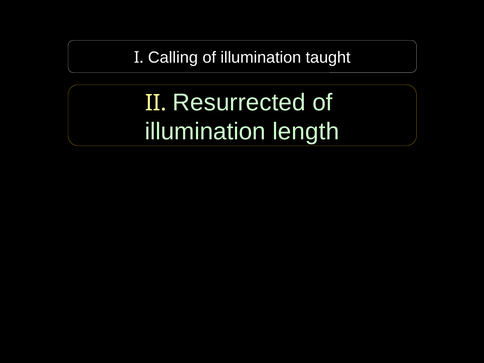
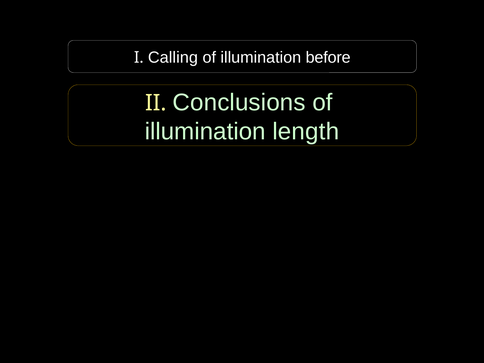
taught: taught -> before (328, 58)
Resurrected: Resurrected -> Conclusions (239, 102)
